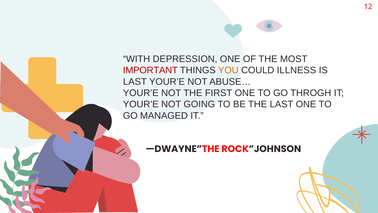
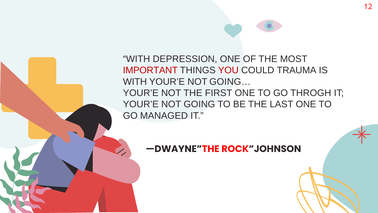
YOU colour: orange -> red (228, 70)
ILLNESS: ILLNESS -> TRAUMA (297, 70)
LAST: LAST -> WITH (135, 82)
ABUSE…: ABUSE… -> GOING… (230, 82)
